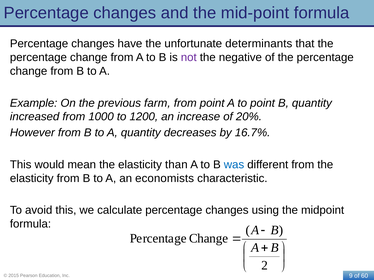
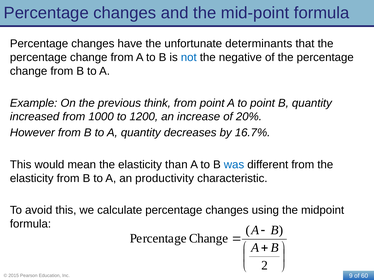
not colour: purple -> blue (189, 57)
farm: farm -> think (157, 103)
economists: economists -> productivity (165, 179)
